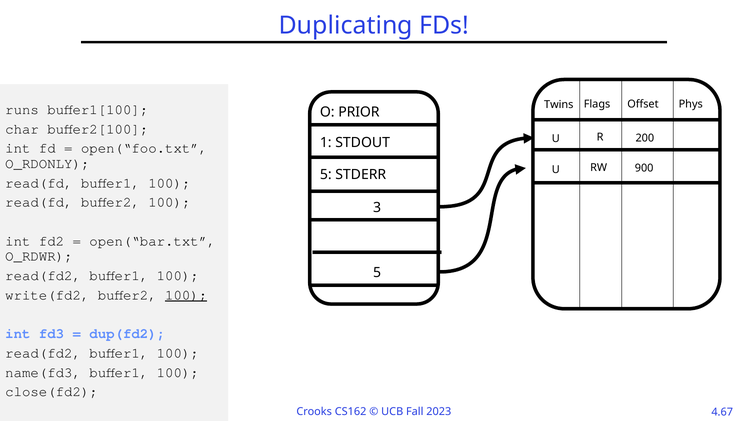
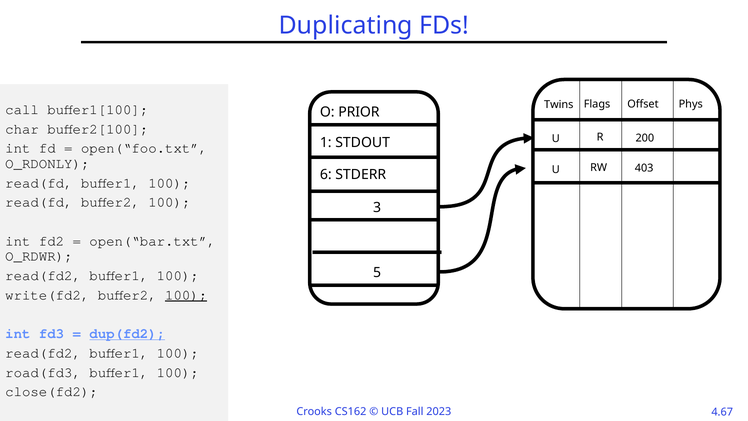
runs: runs -> call (22, 110)
900: 900 -> 403 (644, 168)
5: 5 -> 6 (326, 174)
dup(fd2 underline: none -> present (127, 333)
name(fd3: name(fd3 -> road(fd3 (43, 372)
